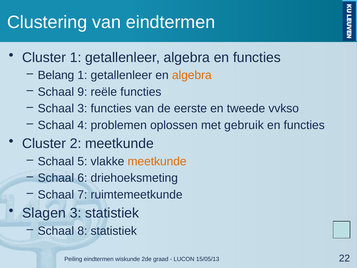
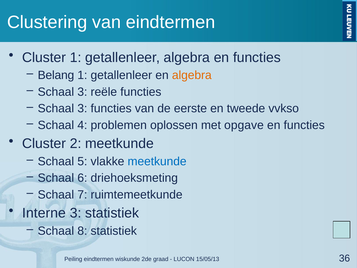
9: 9 -> 3 (82, 92)
gebruik: gebruik -> opgave (244, 125)
meetkunde colour: orange -> blue (157, 161)
Slagen: Slagen -> Interne (44, 213)
22: 22 -> 36 (345, 258)
